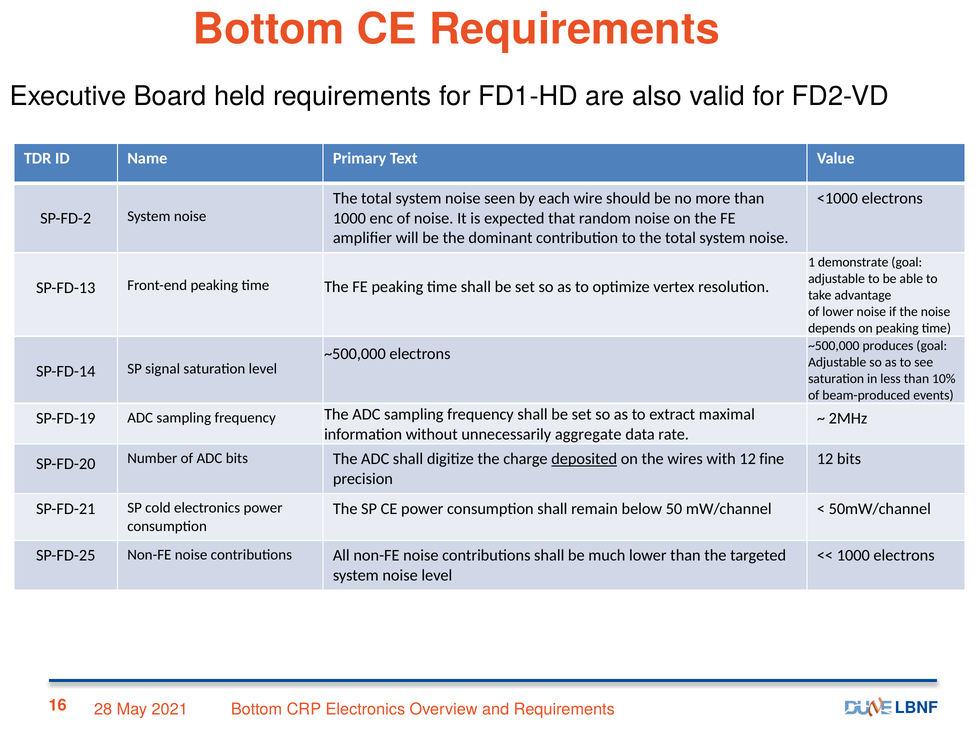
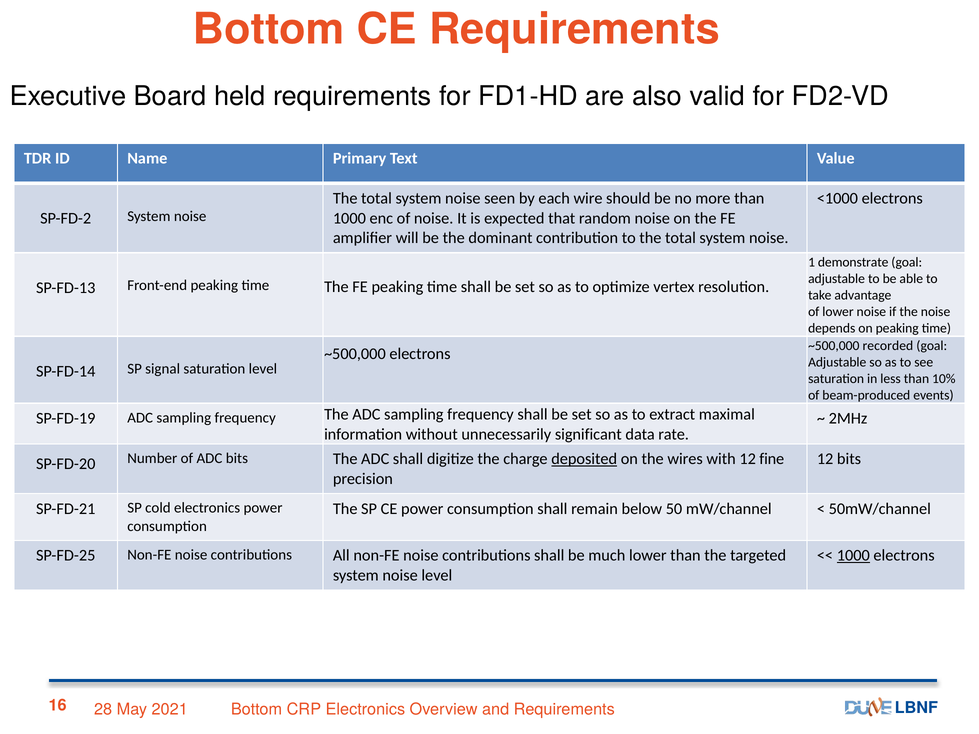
produces: produces -> recorded (888, 346)
aggregate: aggregate -> significant (588, 434)
1000 underline: none -> present (853, 556)
